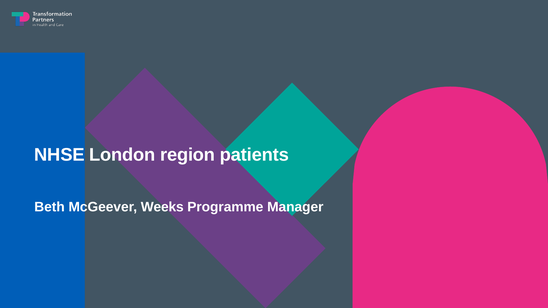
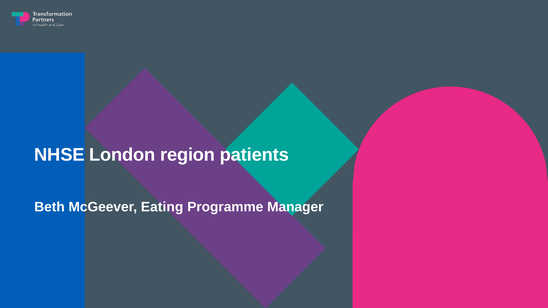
Weeks: Weeks -> Eating (162, 207)
